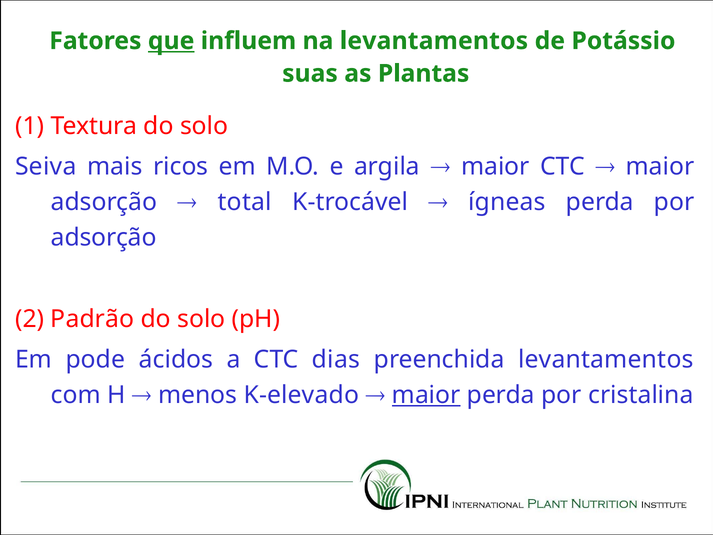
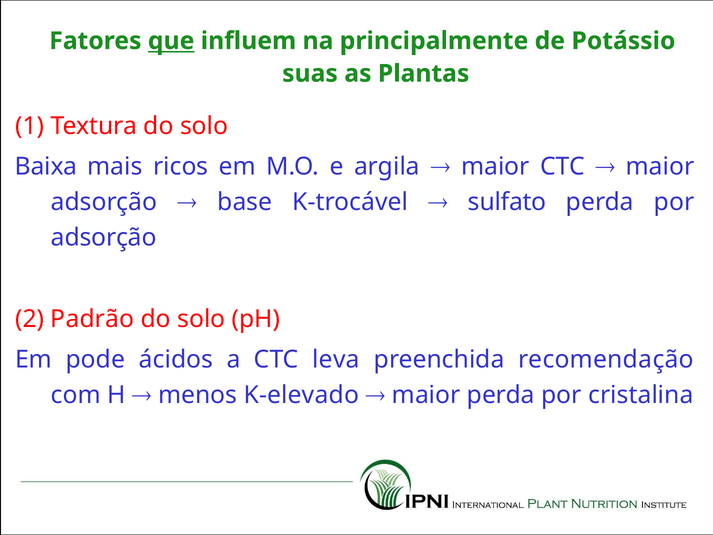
na levantamentos: levantamentos -> principalmente (434, 41)
Seiva: Seiva -> Baixa (46, 166)
total: total -> base (245, 202)
ígneas: ígneas -> sulfato (507, 202)
dias: dias -> leva (336, 359)
preenchida levantamentos: levantamentos -> recomendação (606, 359)
maior underline: present -> none (426, 395)
